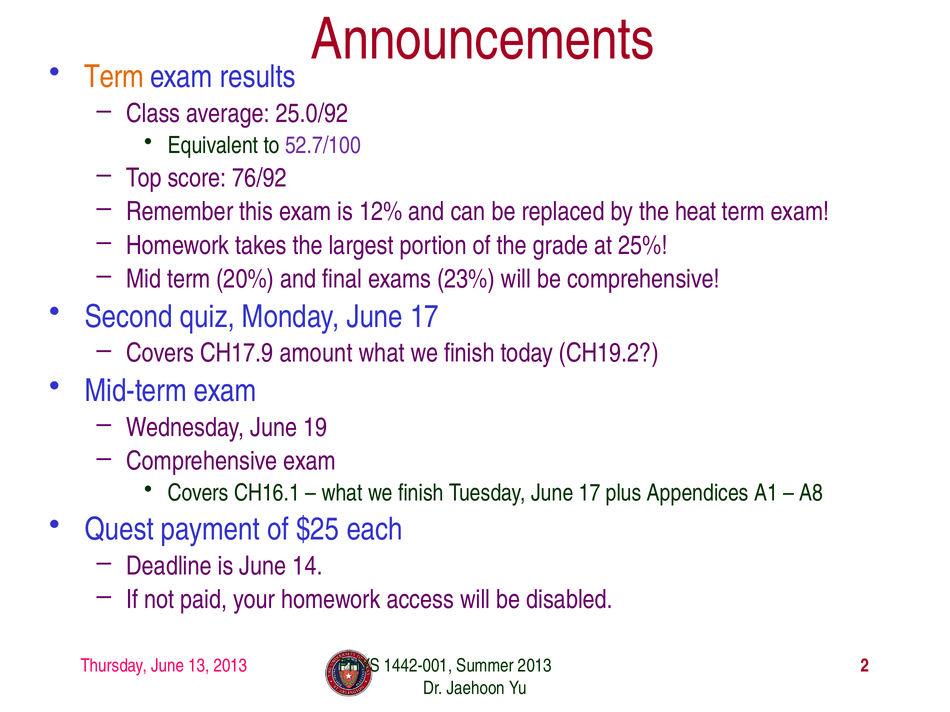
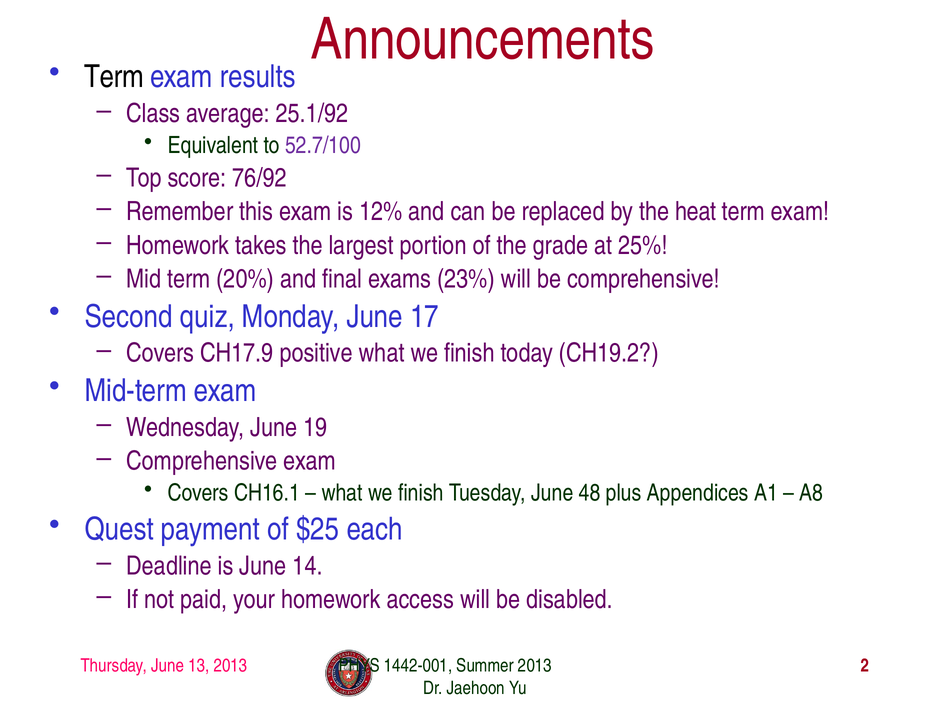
Term colour: orange -> black (114, 77)
25.0/92: 25.0/92 -> 25.1/92 (312, 114)
amount: amount -> positive (316, 354)
Tuesday June 17: 17 -> 48 (590, 493)
